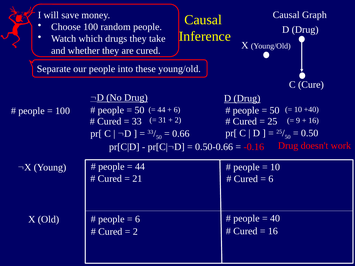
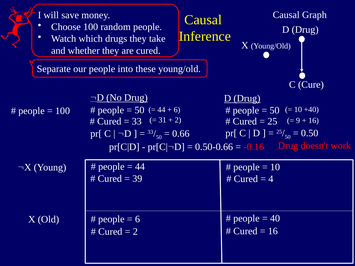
21: 21 -> 39 (137, 179)
6: 6 -> 4 (271, 179)
